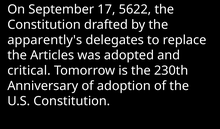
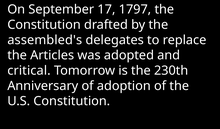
5622: 5622 -> 1797 (135, 9)
apparently's: apparently's -> assembled's (45, 40)
